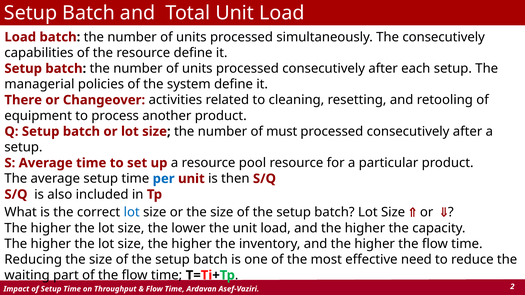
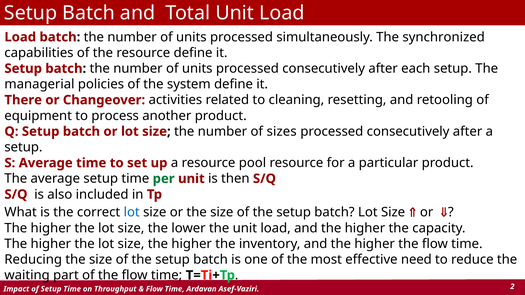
The consecutively: consecutively -> synchronized (444, 37)
must: must -> sizes (282, 132)
per colour: blue -> green (164, 179)
